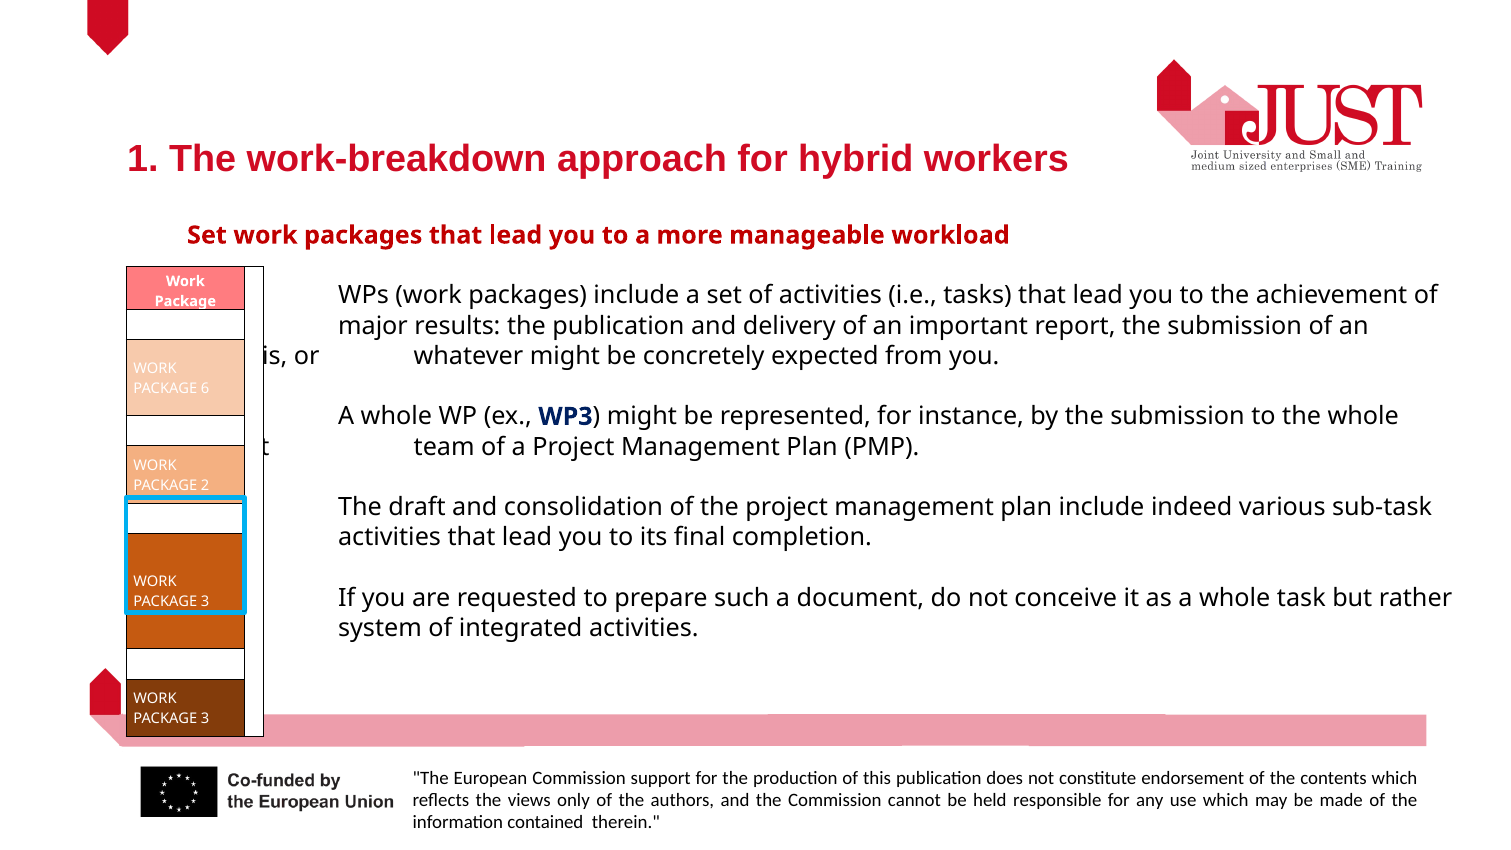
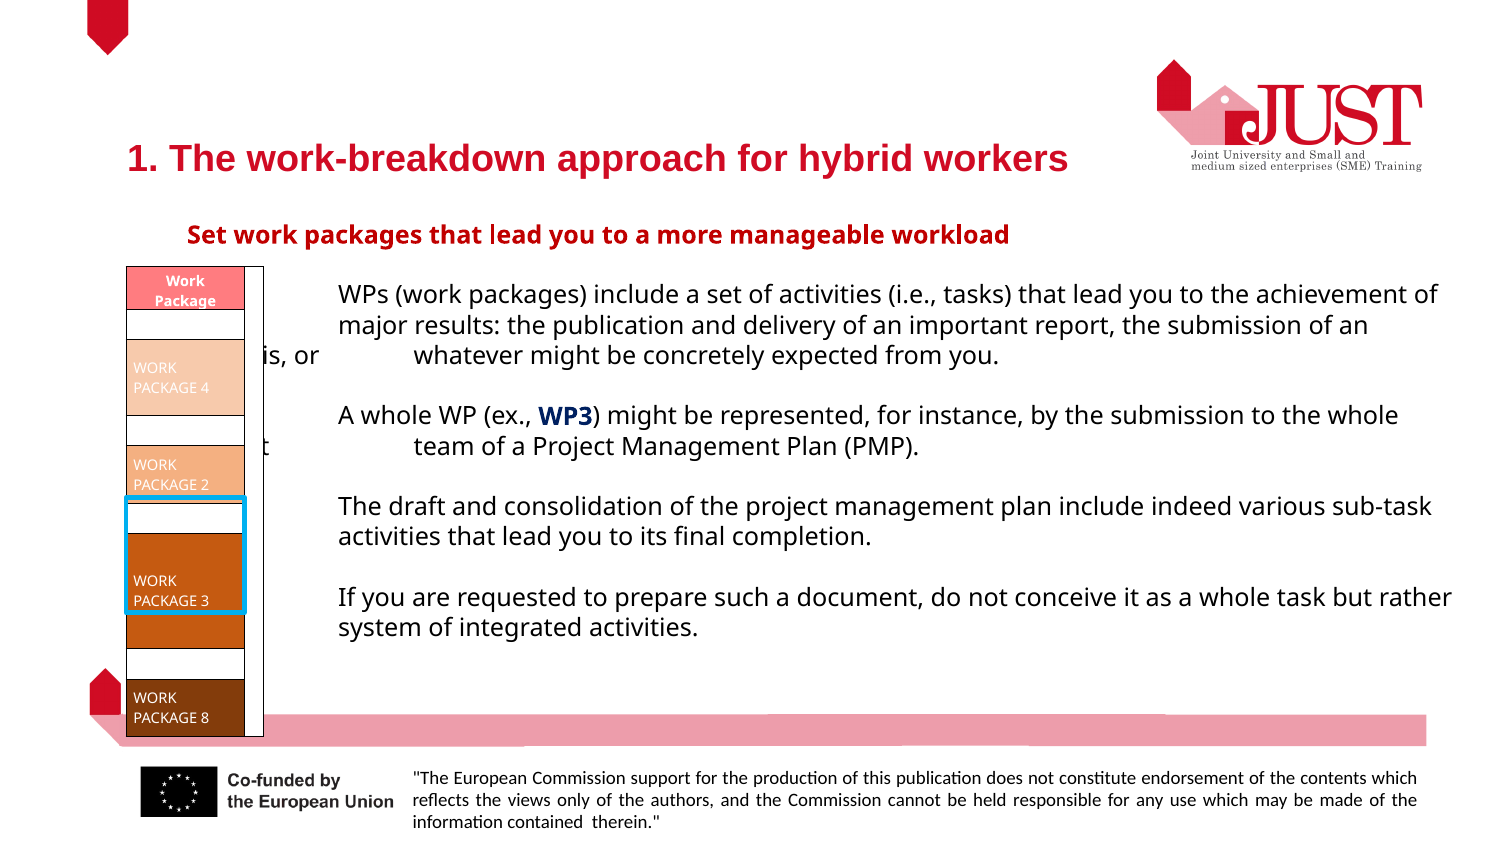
6: 6 -> 4 (205, 388)
3: 3 -> 8 (205, 719)
